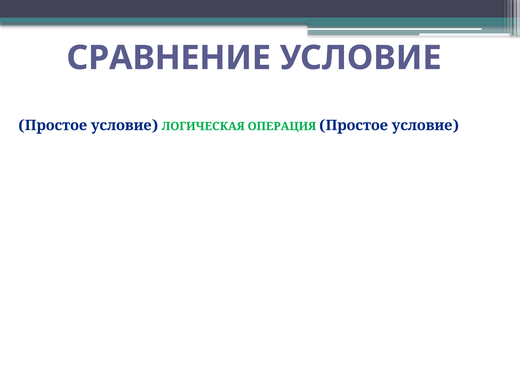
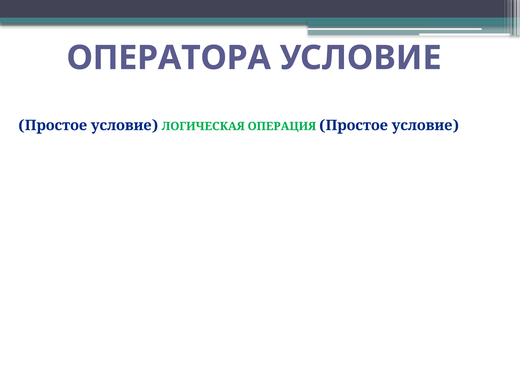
СРАВНЕНИЕ: СРАВНЕНИЕ -> ОПЕРАТОРА (169, 58)
